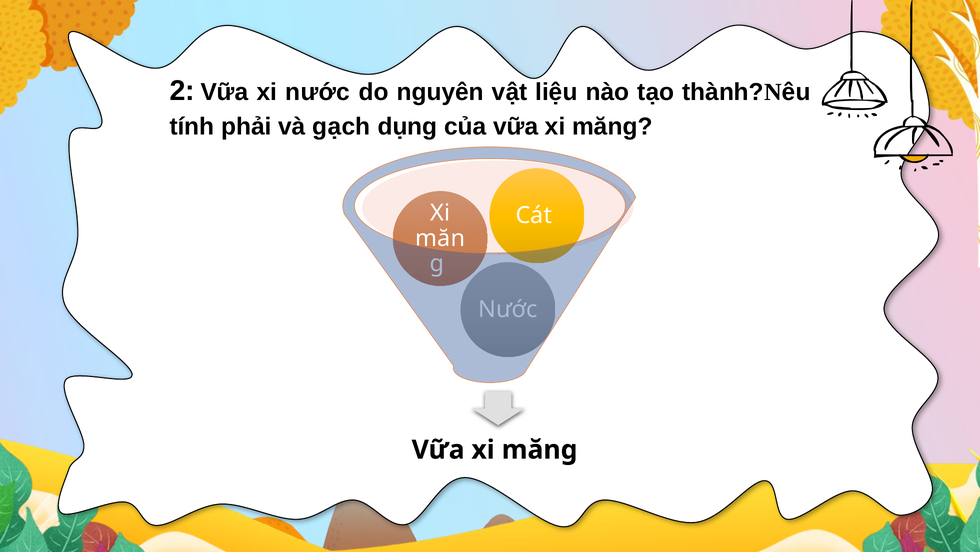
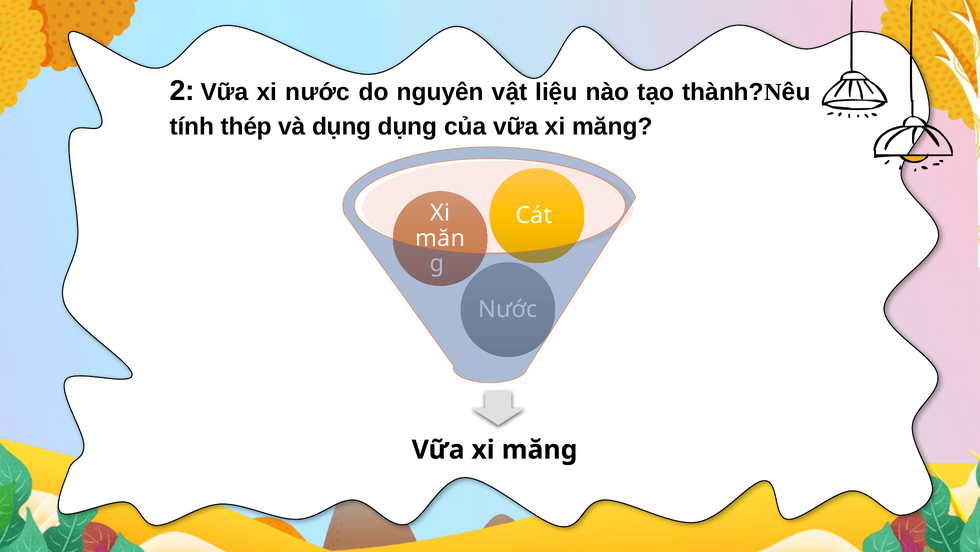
phải: phải -> thép (246, 127)
và gạch: gạch -> dụng (342, 127)
